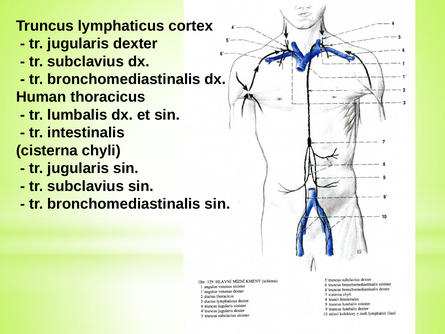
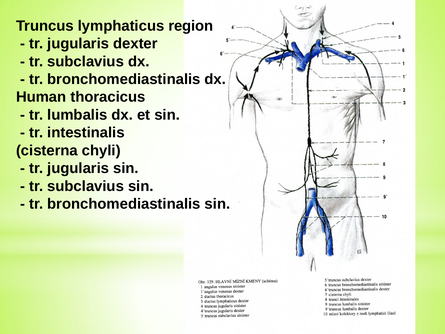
cortex: cortex -> region (191, 26)
